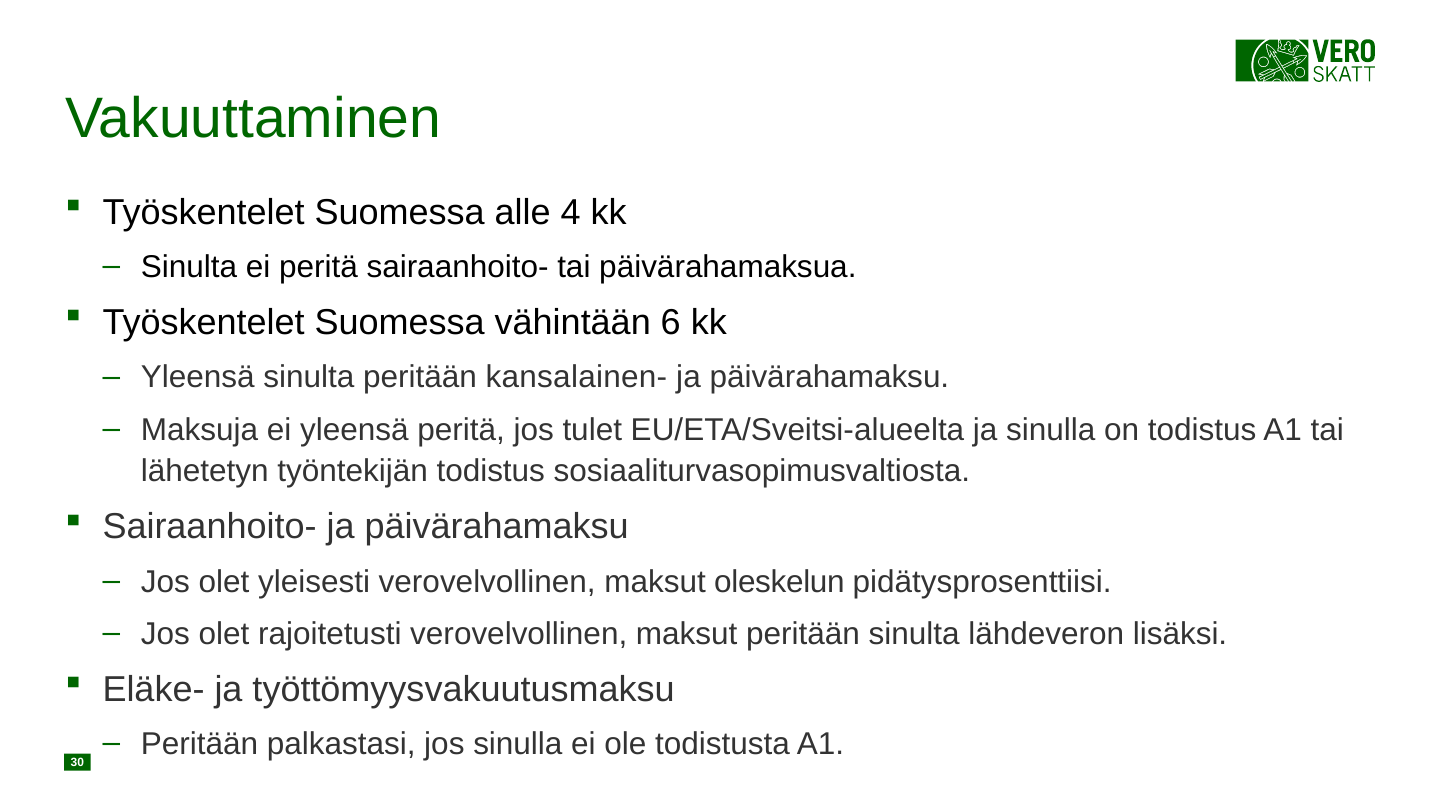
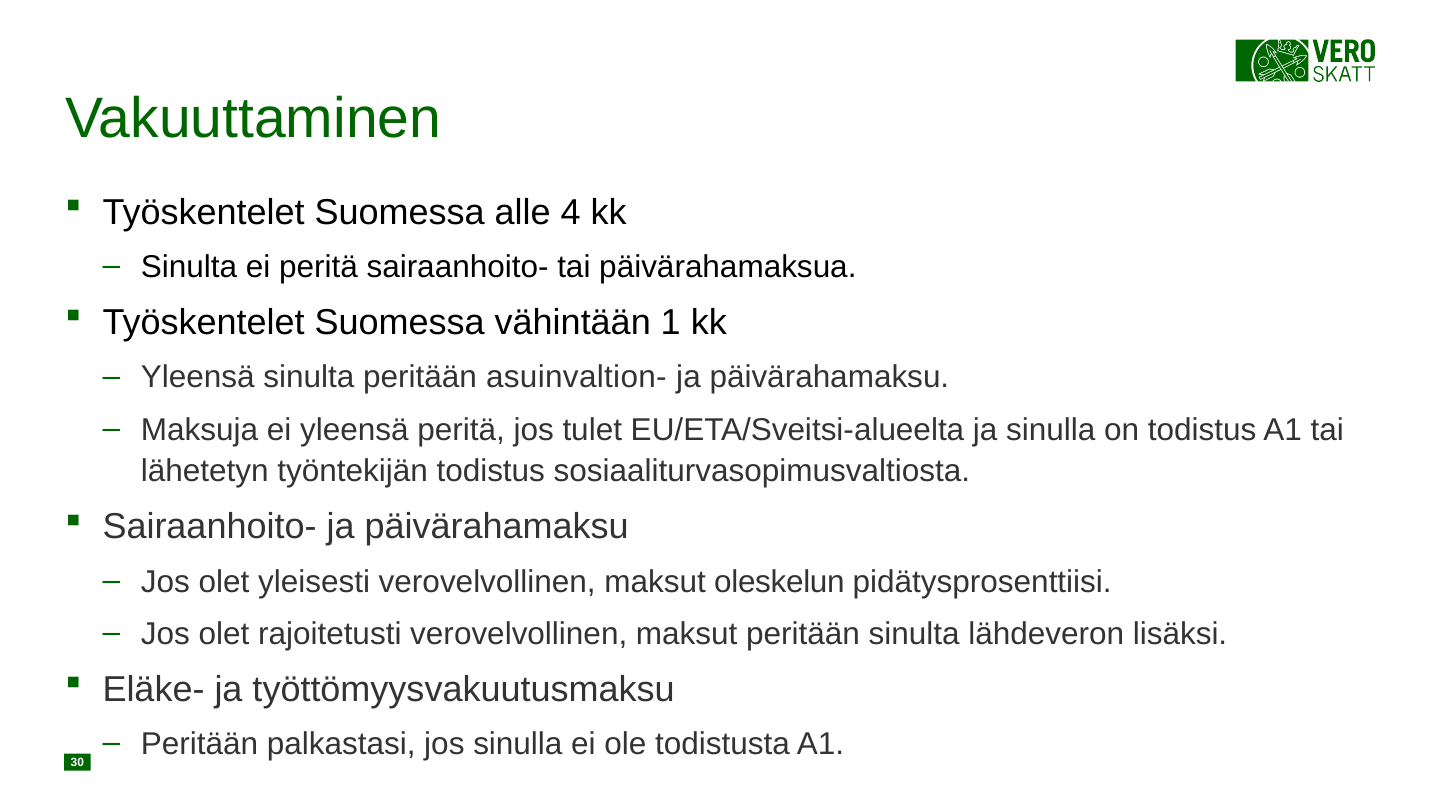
6: 6 -> 1 (671, 323)
kansalainen-: kansalainen- -> asuinvaltion- (576, 378)
